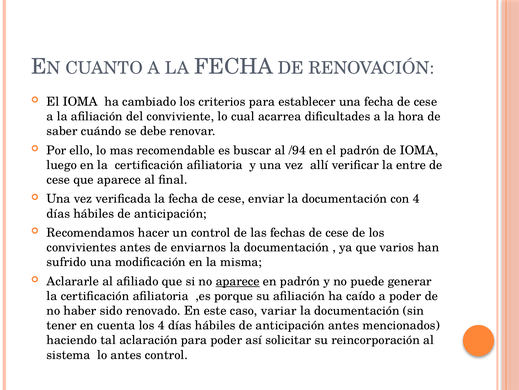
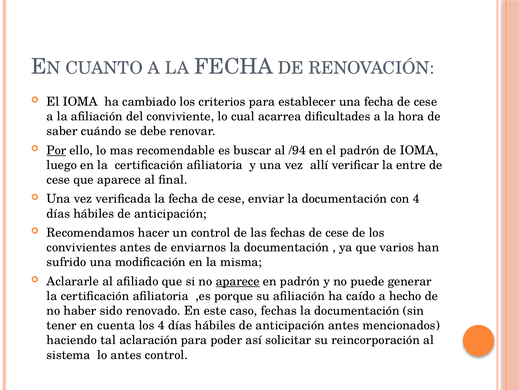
Por underline: none -> present (56, 150)
a poder: poder -> hecho (405, 295)
caso variar: variar -> fechas (279, 310)
